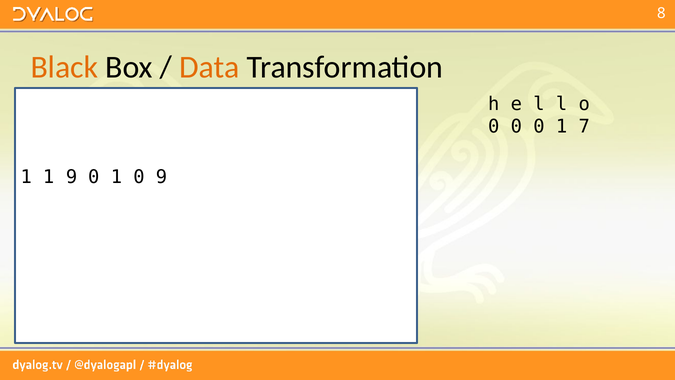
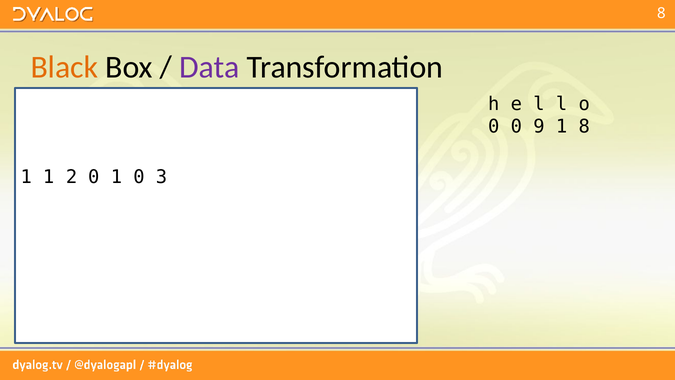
Data colour: orange -> purple (210, 67)
0 0 0: 0 -> 9 (539, 126)
1 7: 7 -> 8 (584, 126)
1 1 9: 9 -> 2 (72, 177)
9: 9 -> 3 (161, 177)
